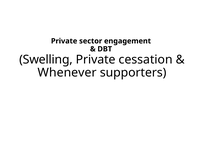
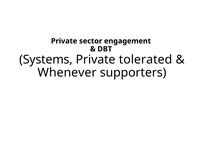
Swelling: Swelling -> Systems (46, 59)
cessation: cessation -> tolerated (146, 59)
